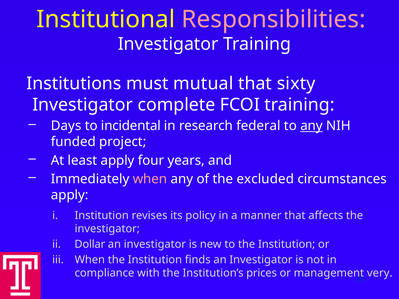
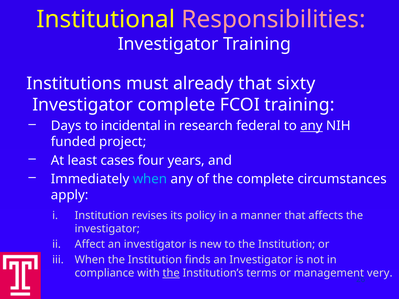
mutual: mutual -> already (203, 84)
least apply: apply -> cases (118, 161)
when colour: pink -> light blue (150, 179)
the excluded: excluded -> complete (265, 179)
Dollar: Dollar -> Affect (90, 244)
the underline: none -> present (171, 273)
prices: prices -> terms (262, 273)
